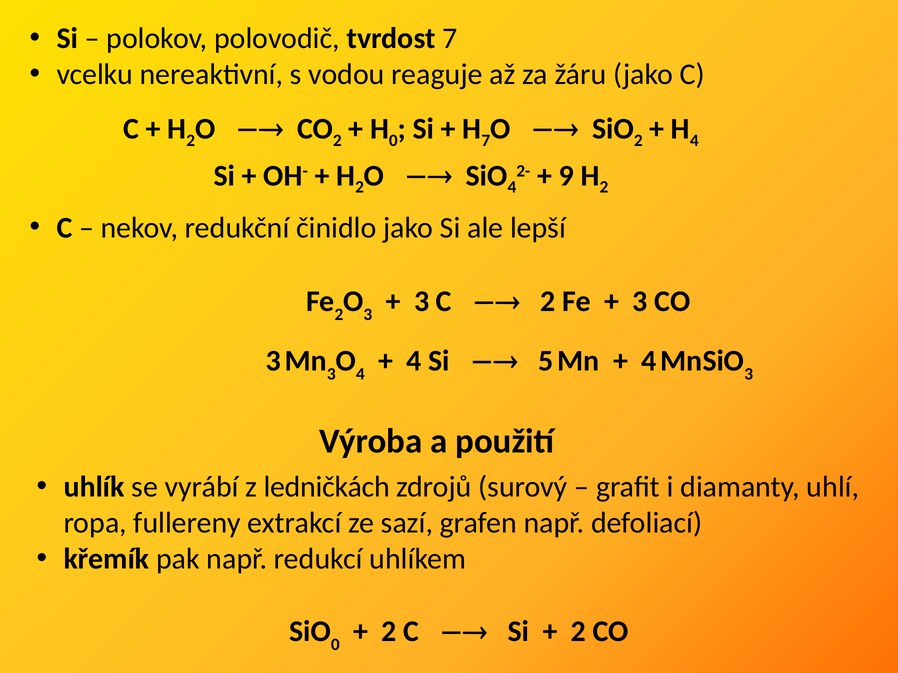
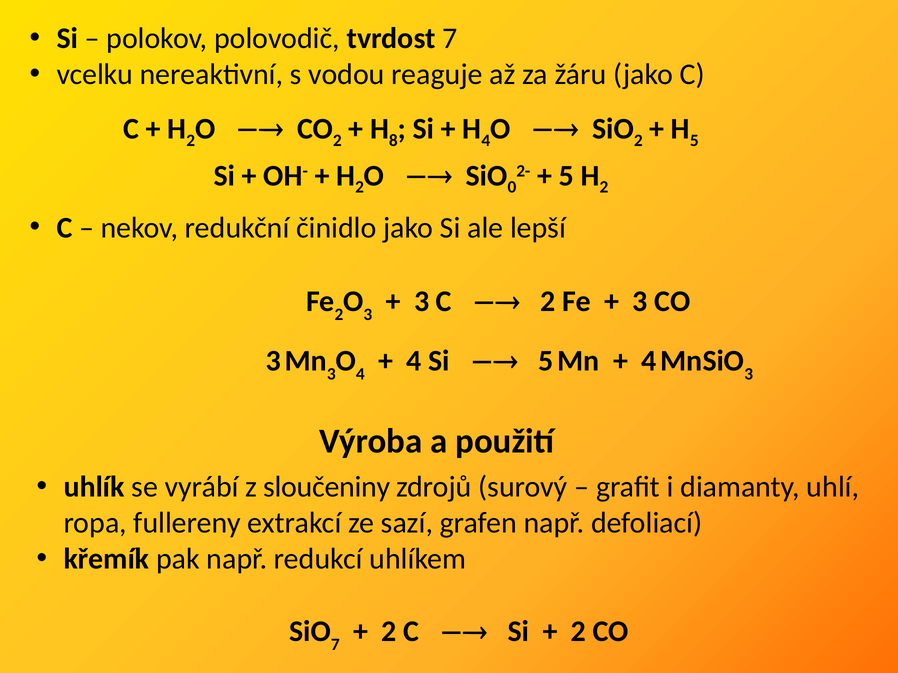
0: 0 -> 8 (393, 140)
7: 7 -> 4 (486, 140)
4: 4 -> 5 (694, 140)
4: 4 -> 0 (512, 187)
9: 9 -> 5 (566, 176)
ledničkách: ledničkách -> sloučeniny (327, 487)
0: 0 -> 7 (335, 645)
